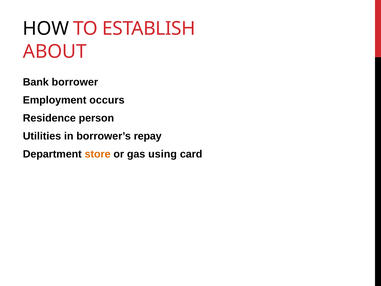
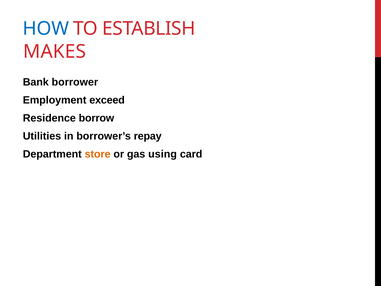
HOW colour: black -> blue (46, 29)
ABOUT: ABOUT -> MAKES (55, 51)
occurs: occurs -> exceed (107, 100)
person: person -> borrow (96, 118)
